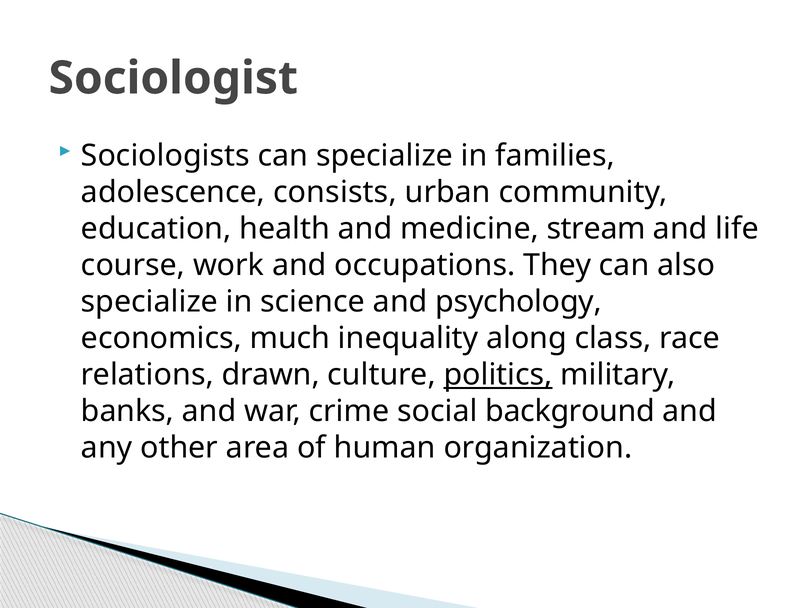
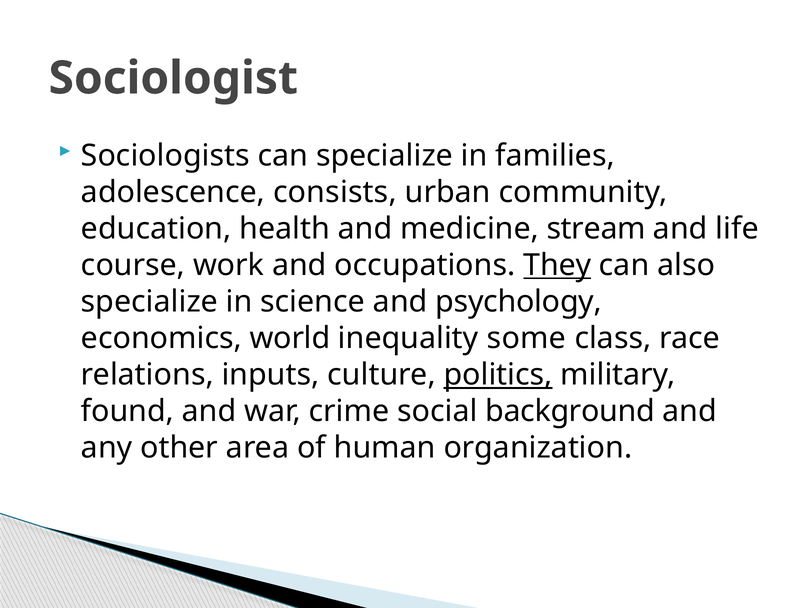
They underline: none -> present (557, 265)
much: much -> world (290, 338)
along: along -> some (526, 338)
drawn: drawn -> inputs (271, 375)
banks: banks -> found (127, 411)
